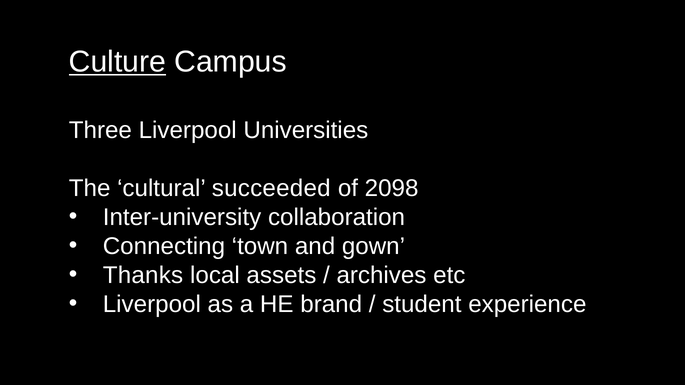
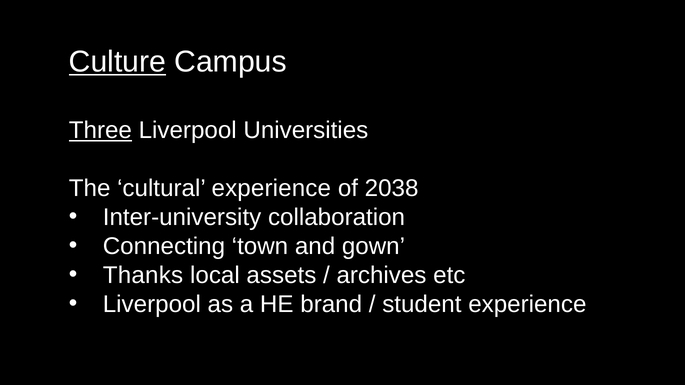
Three underline: none -> present (100, 130)
cultural succeeded: succeeded -> experience (271, 188)
2098: 2098 -> 2038 (392, 188)
